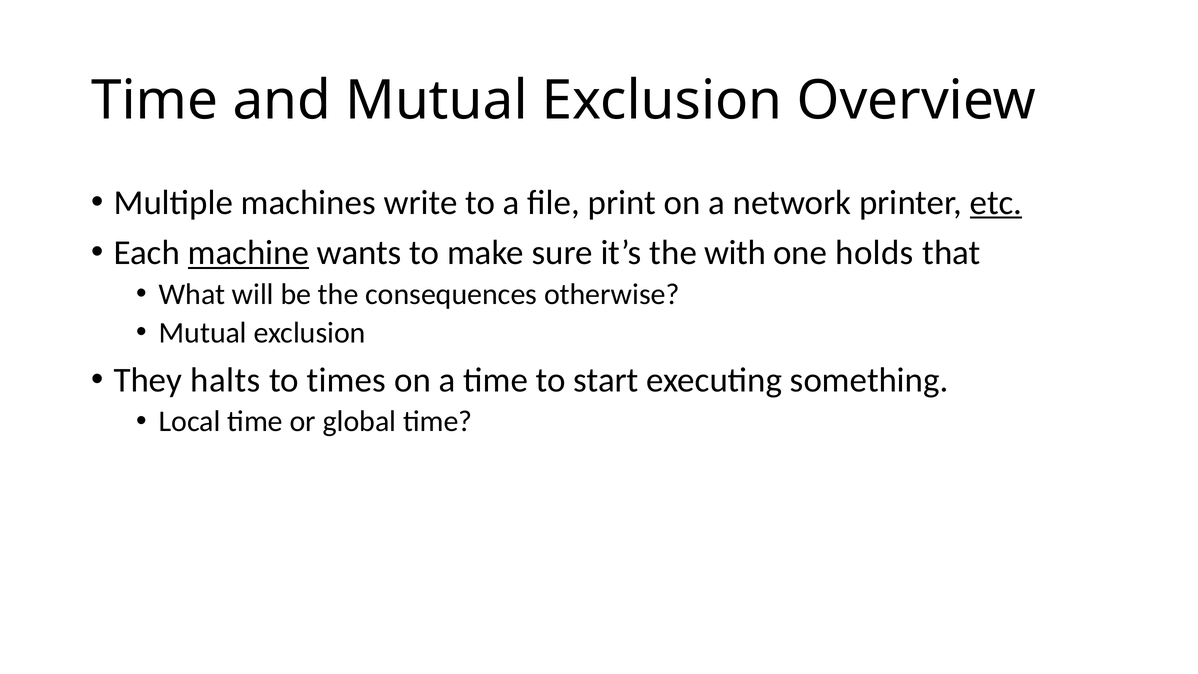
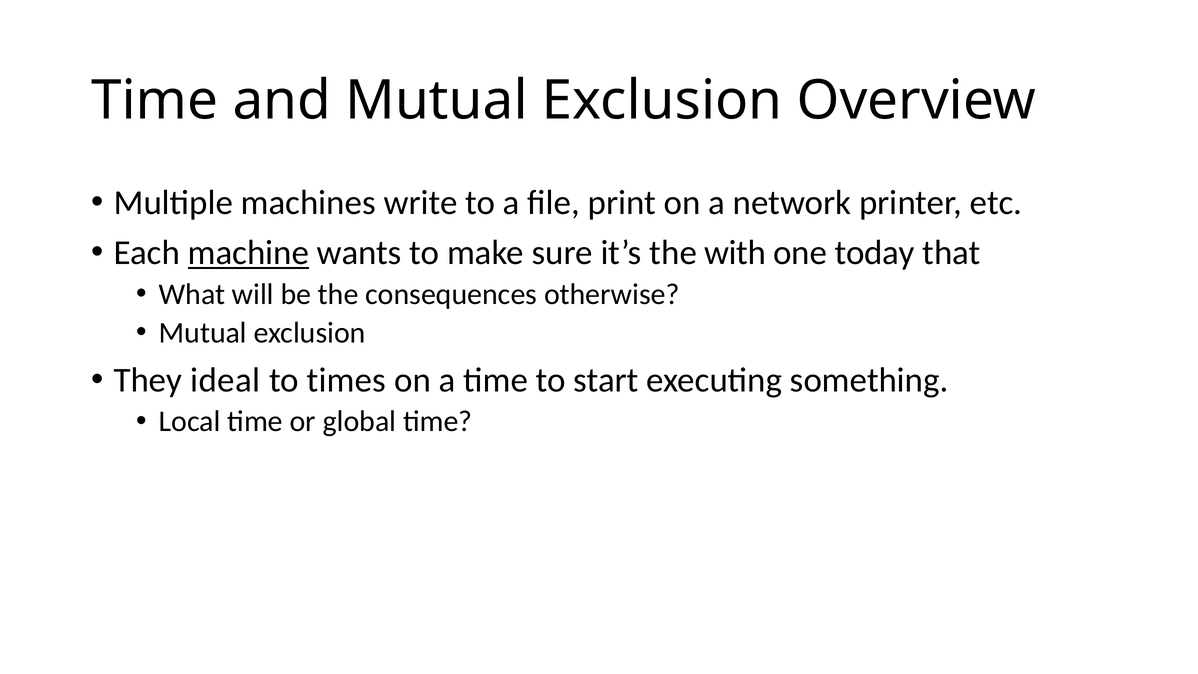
etc underline: present -> none (996, 203)
holds: holds -> today (875, 253)
halts: halts -> ideal (225, 380)
